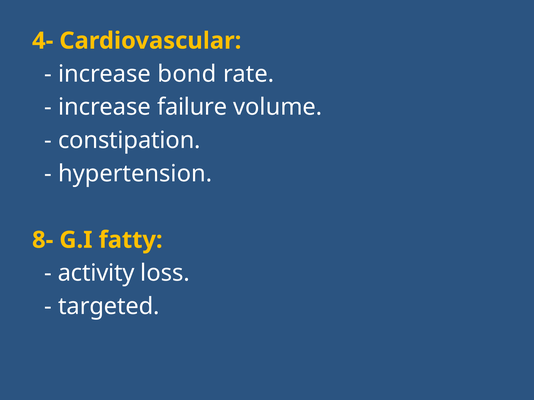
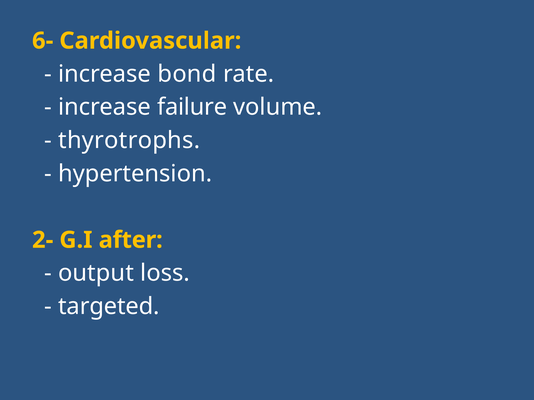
4-: 4- -> 6- (43, 41)
constipation: constipation -> thyrotrophs (129, 141)
8-: 8- -> 2- (43, 240)
fatty: fatty -> after (131, 240)
activity: activity -> output (96, 273)
